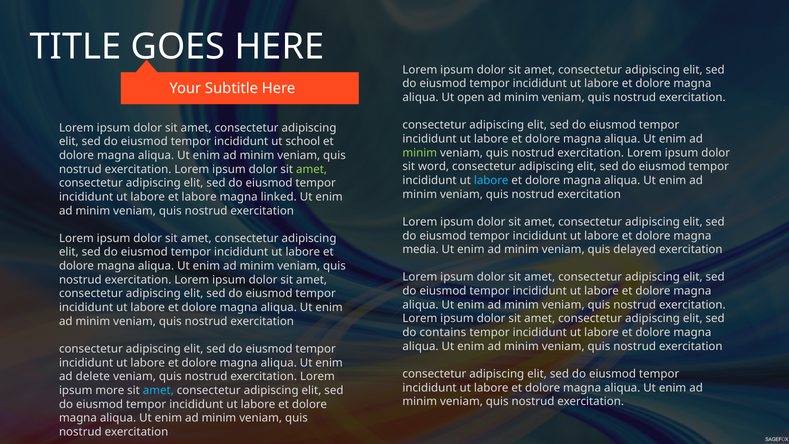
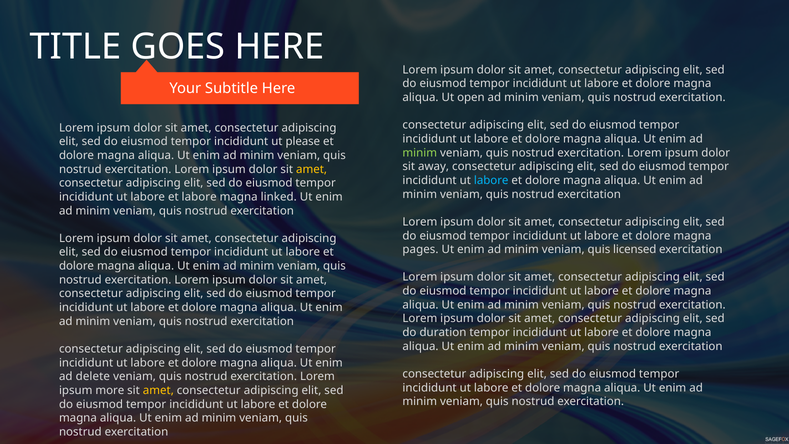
school: school -> please (303, 142)
word: word -> away (434, 167)
amet colour: light green -> yellow (312, 169)
media: media -> pages (420, 249)
delayed: delayed -> licensed (635, 249)
contains: contains -> duration (443, 332)
amet colour: light blue -> yellow (158, 390)
